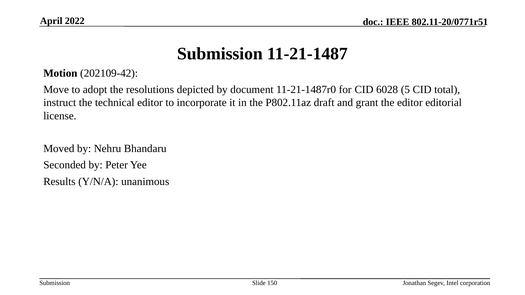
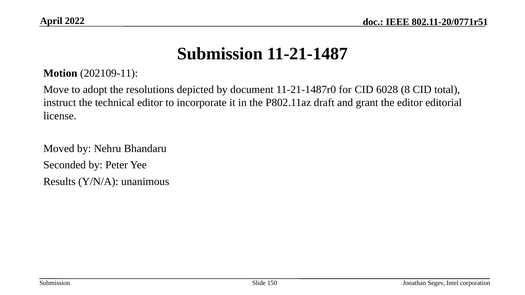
202109-42: 202109-42 -> 202109-11 (109, 73)
5: 5 -> 8 (405, 90)
